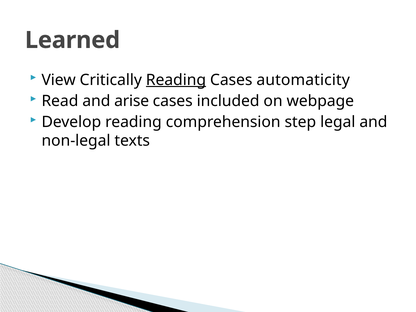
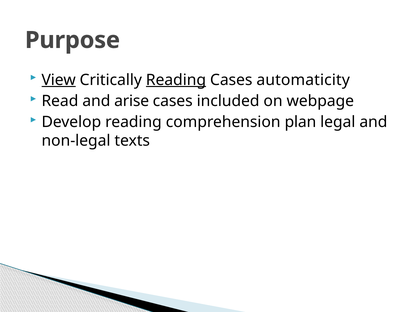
Learned: Learned -> Purpose (72, 40)
View underline: none -> present (59, 80)
step: step -> plan (300, 122)
